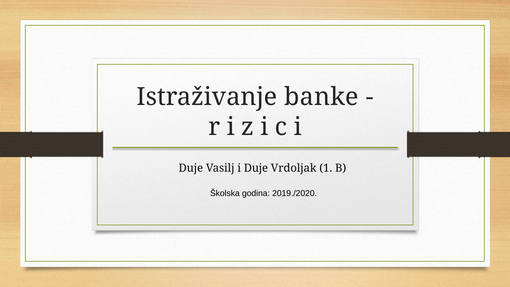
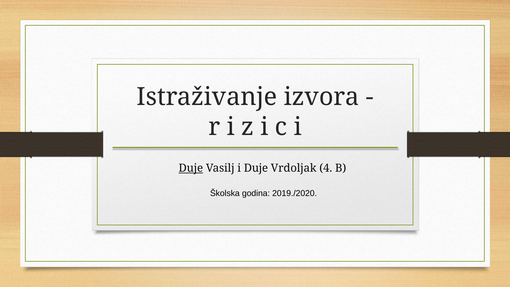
banke: banke -> izvora (322, 97)
Duje underline: none -> present (191, 168)
1: 1 -> 4 (326, 168)
